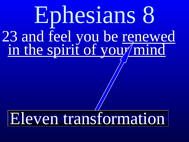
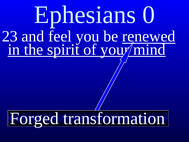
8: 8 -> 0 (149, 15)
Eleven: Eleven -> Forged (34, 118)
